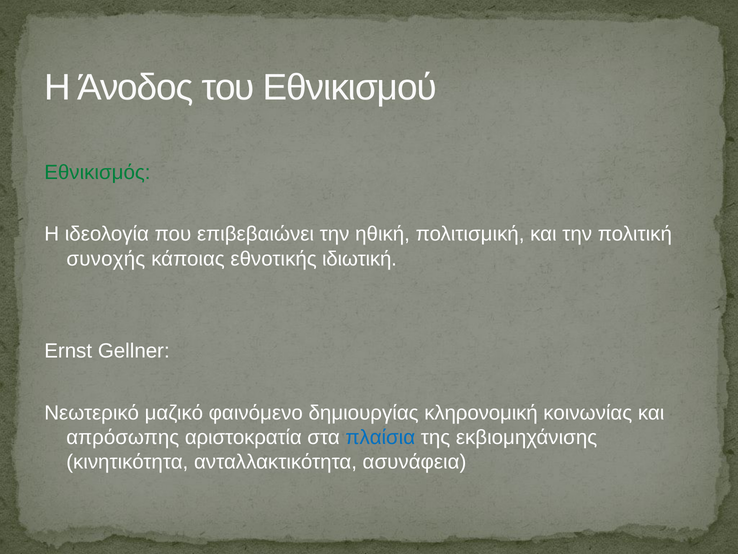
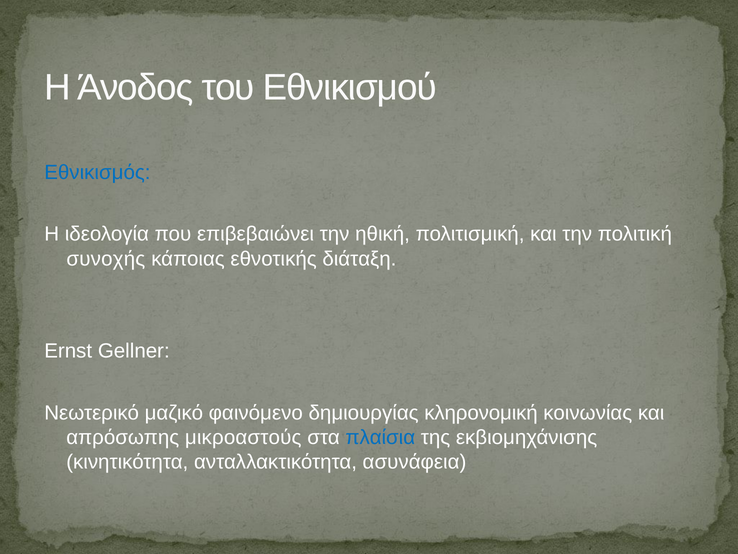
Εθνικισμός colour: green -> blue (97, 172)
ιδιωτική: ιδιωτική -> διάταξη (359, 259)
αριστοκρατία: αριστοκρατία -> μικροαστούς (243, 437)
